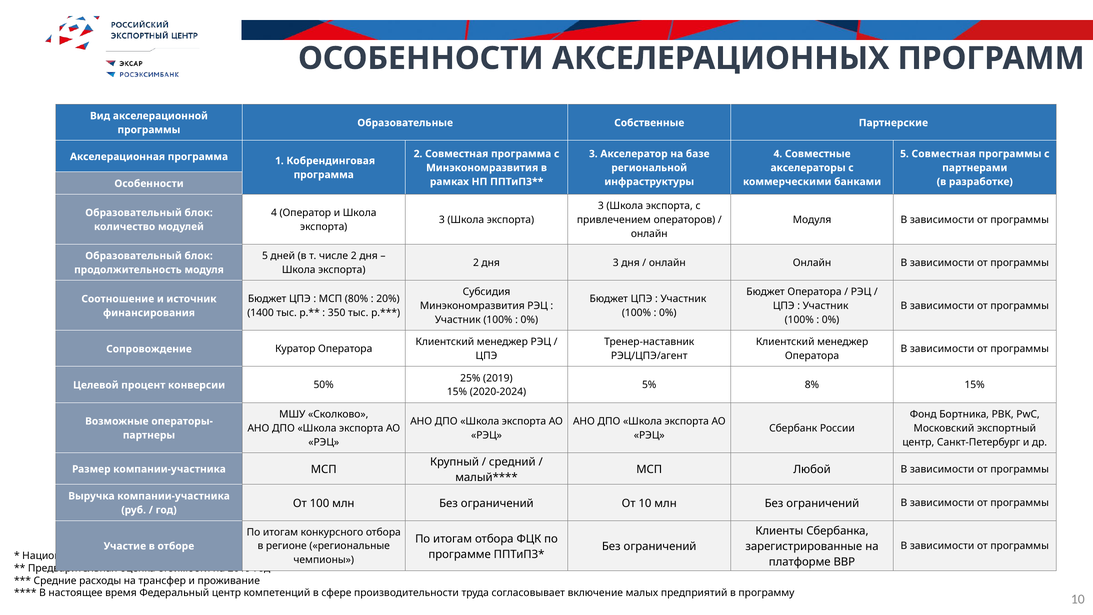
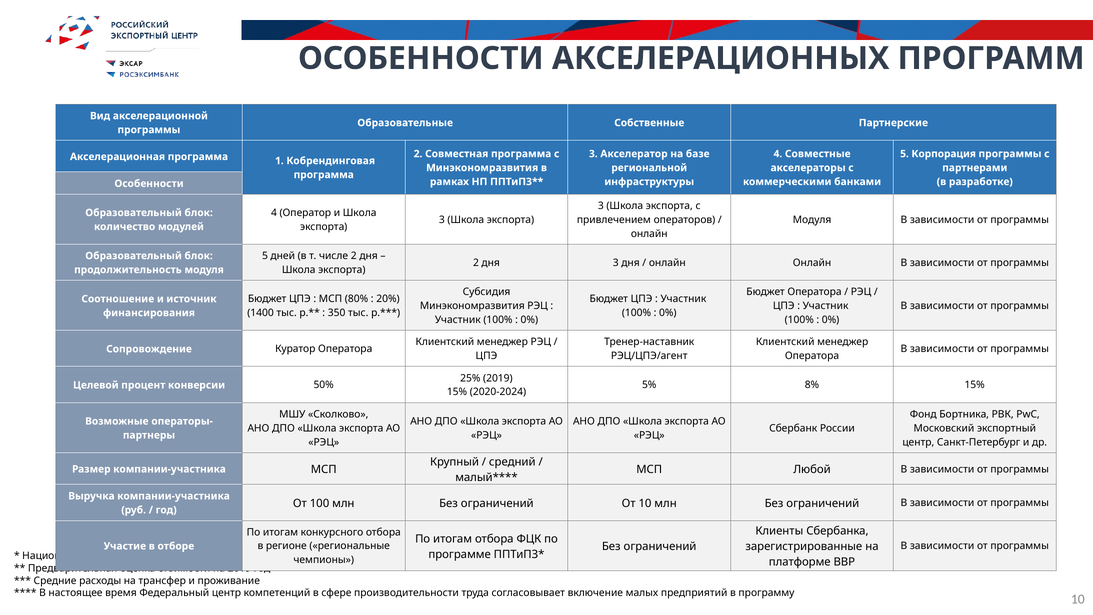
5 Совместная: Совместная -> Корпорация (944, 154)
